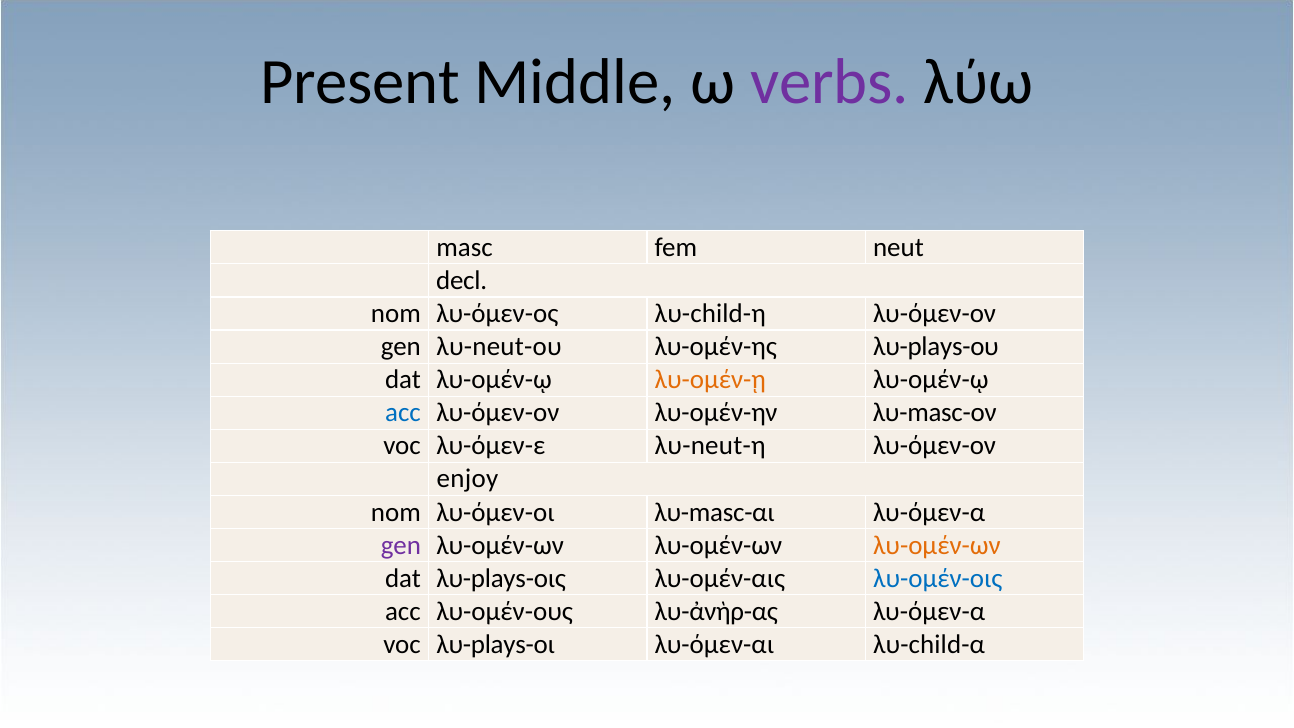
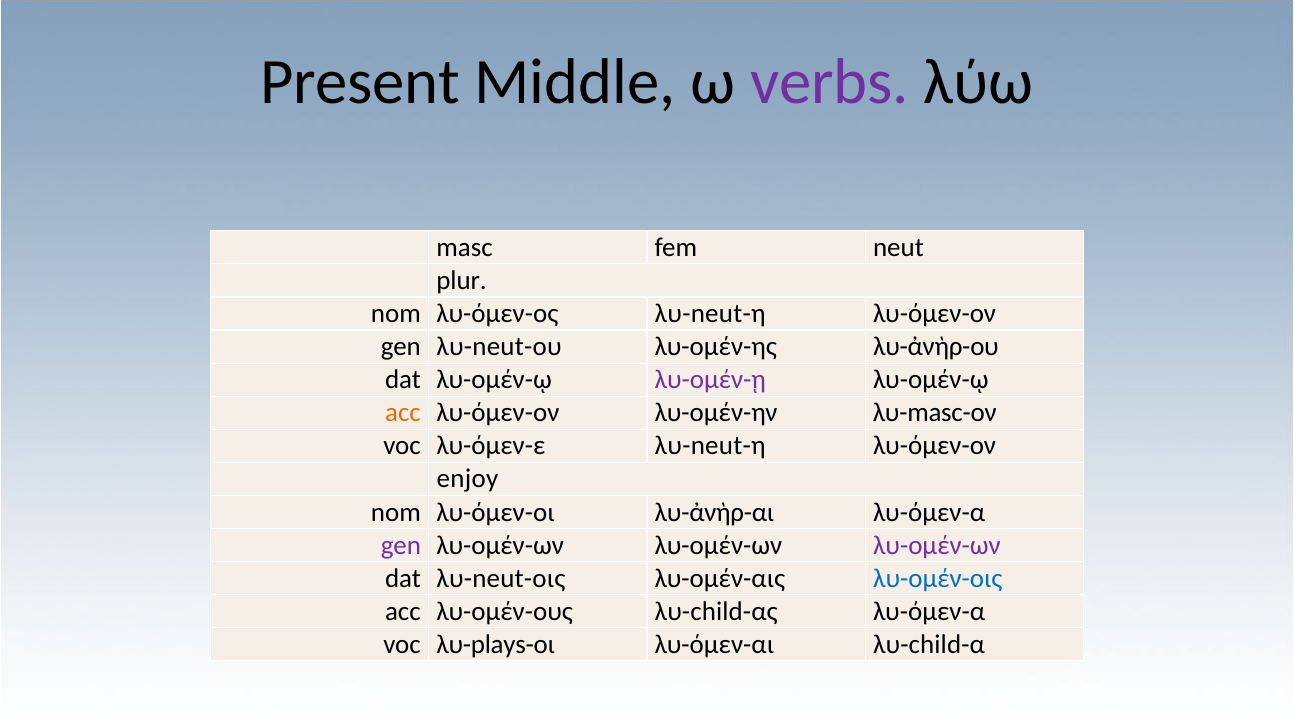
decl: decl -> plur (462, 281)
λυ-όμεν-ος λυ-child-η: λυ-child-η -> λυ-neut-η (710, 314)
λυ-plays-ου: λυ-plays-ου -> λυ-ἀνὴρ-ου (936, 347)
λυ-ομέν-ῃ colour: orange -> purple (710, 380)
acc colour: blue -> orange (403, 413)
λυ-masc-αι: λυ-masc-αι -> λυ-ἀνὴρ-αι (715, 512)
λυ-ομέν-ων colour: orange -> purple (937, 545)
λυ-plays-οις: λυ-plays-οις -> λυ-neut-οις (501, 578)
λυ-ἀνὴρ-ας: λυ-ἀνὴρ-ας -> λυ-child-ας (716, 611)
